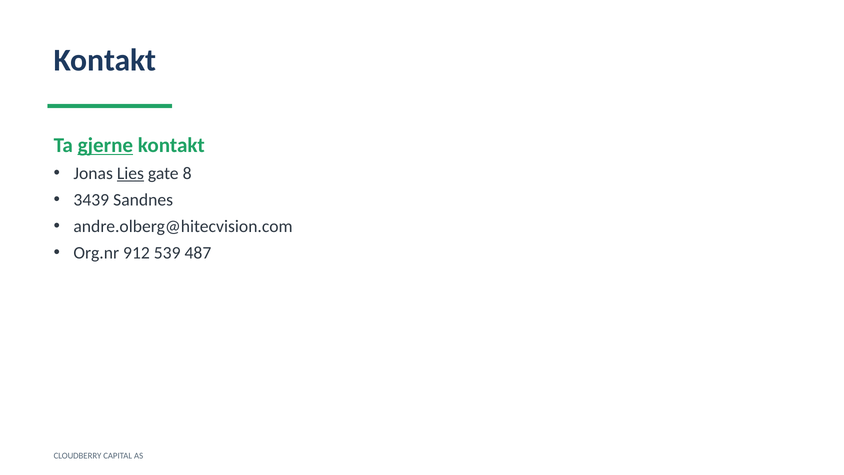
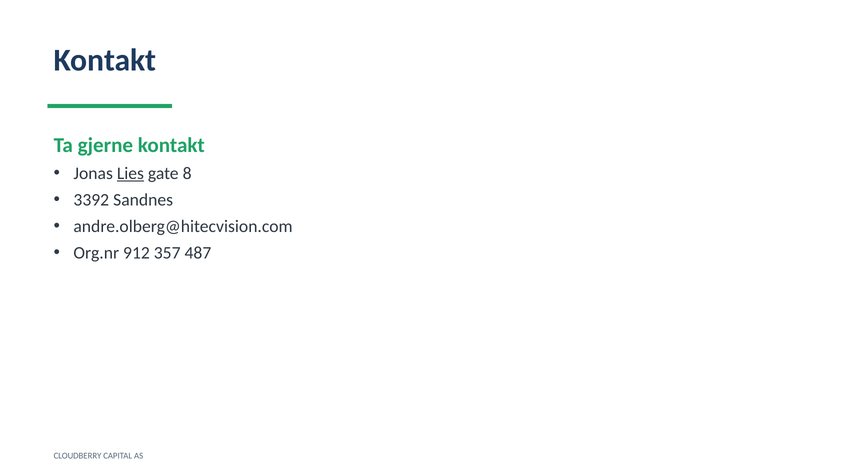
gjerne underline: present -> none (105, 145)
3439: 3439 -> 3392 (91, 200)
539: 539 -> 357 (167, 253)
